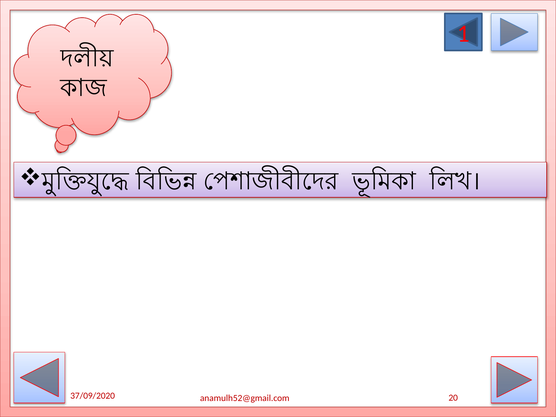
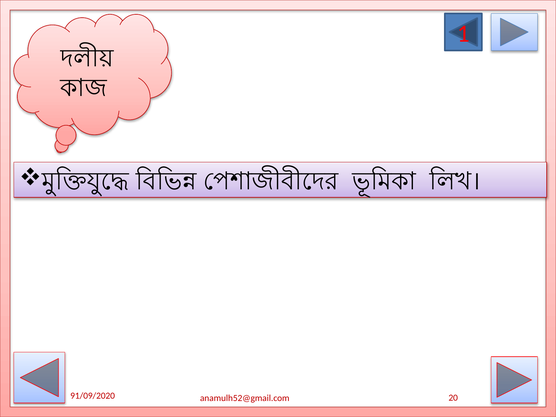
37/09/2020: 37/09/2020 -> 91/09/2020 (93, 396)
